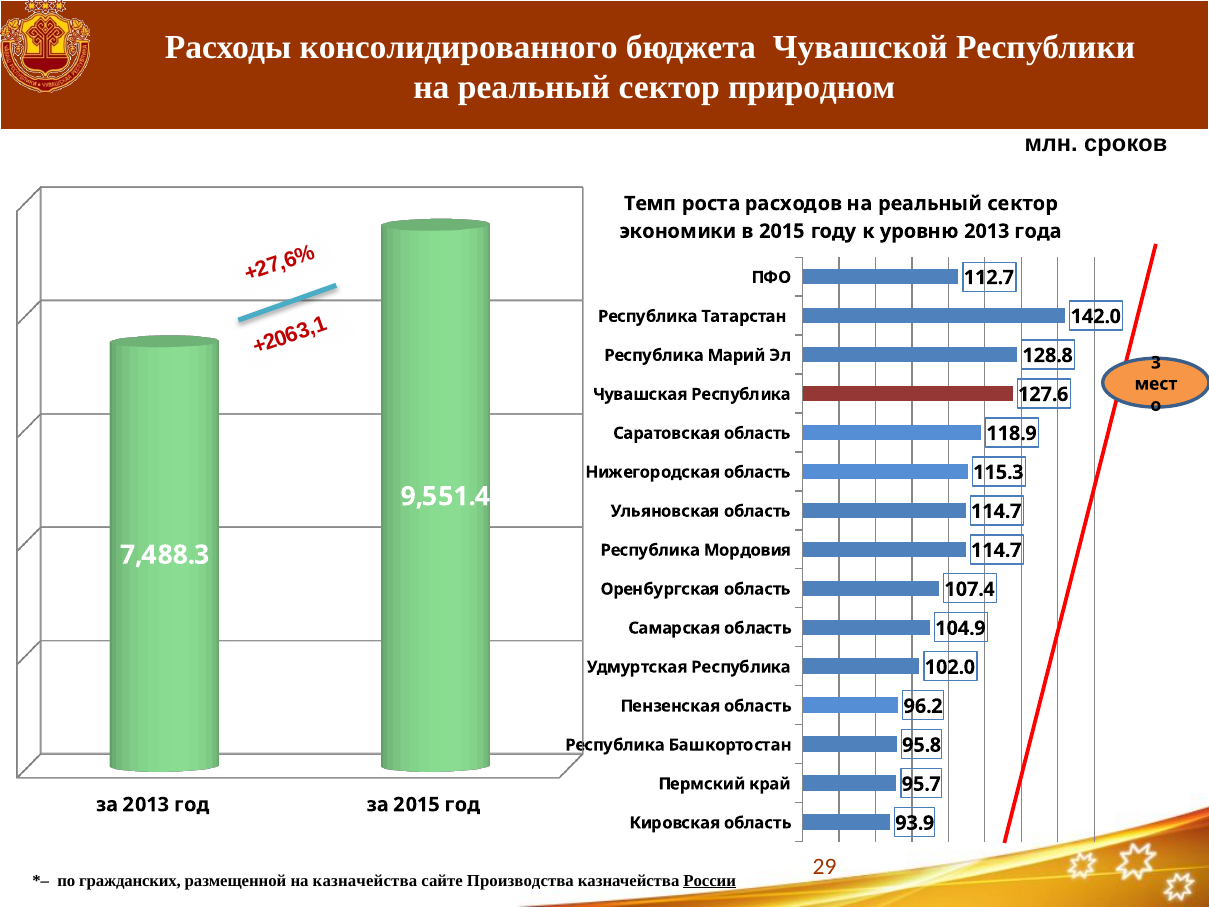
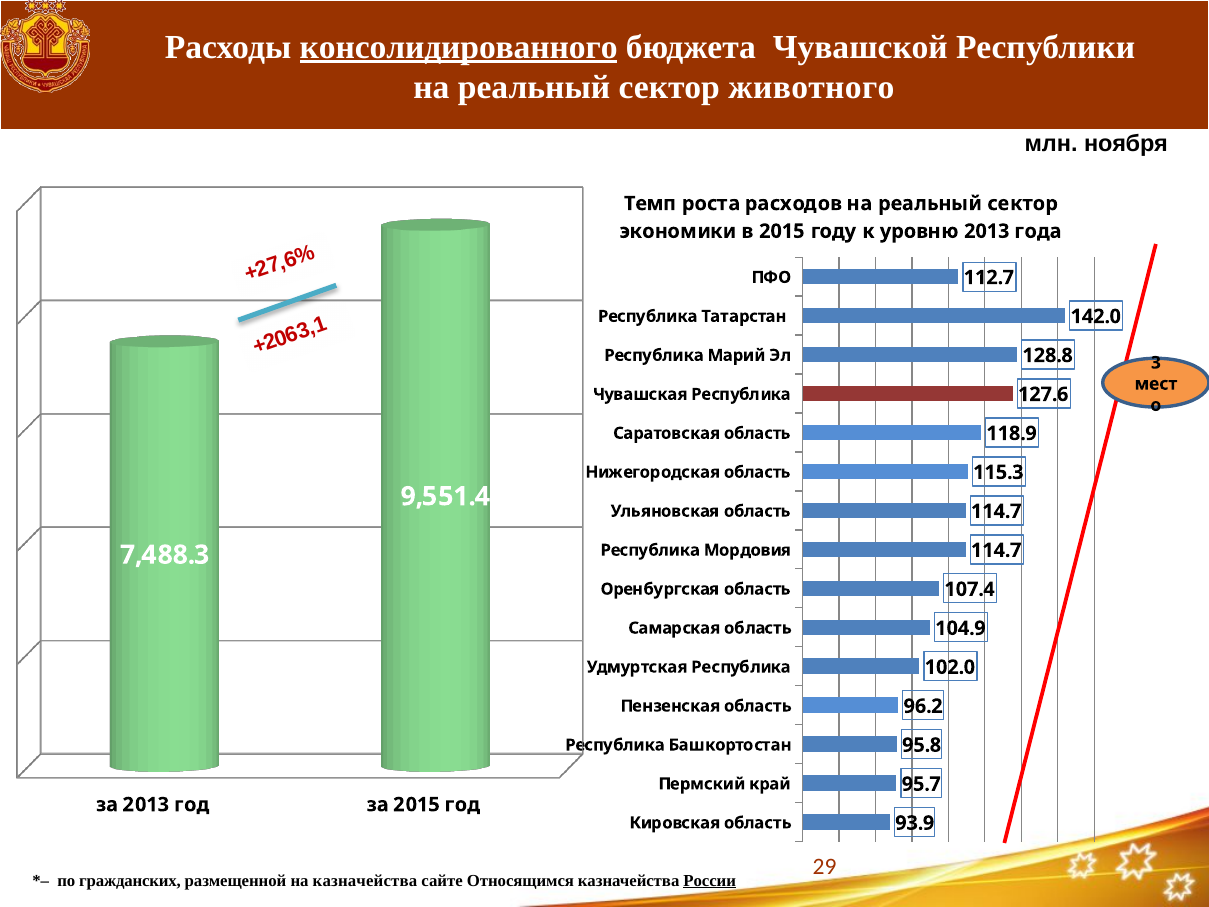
консолидированного underline: none -> present (459, 47)
природном: природном -> животного (811, 87)
сроков: сроков -> ноября (1126, 143)
Производства: Производства -> Относящимся (520, 880)
